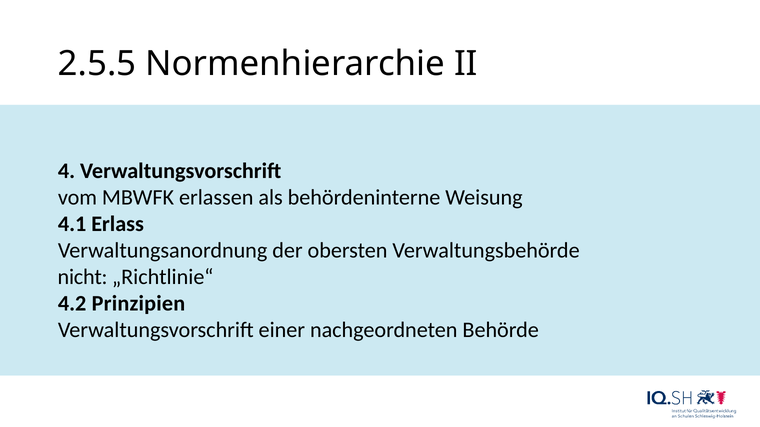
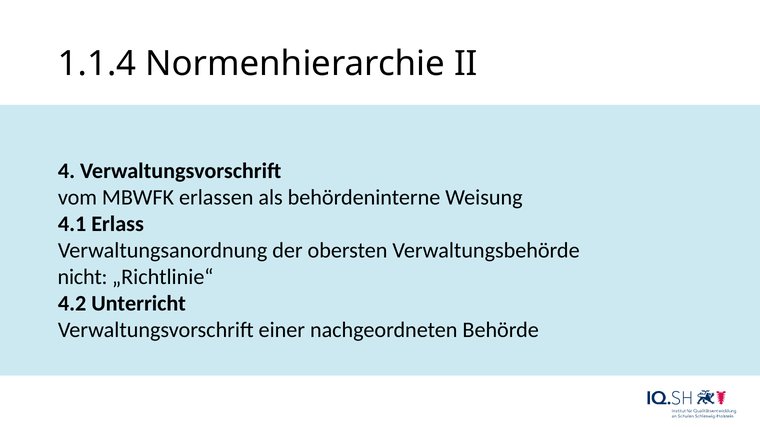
2.5.5: 2.5.5 -> 1.1.4 (97, 64)
Prinzipien: Prinzipien -> Unterricht (139, 304)
